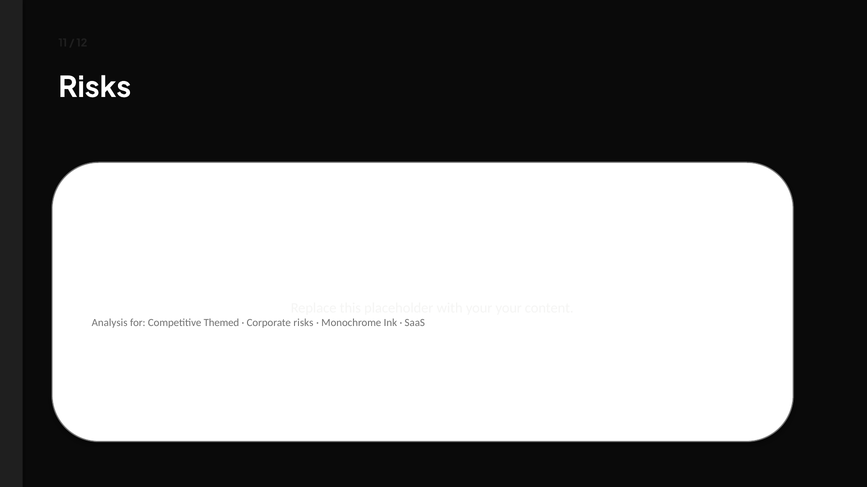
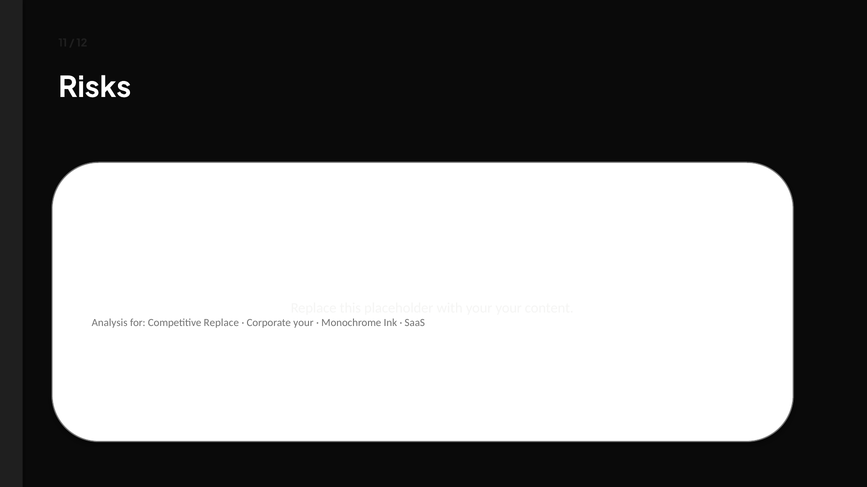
Competitive Themed: Themed -> Replace (221, 323)
Corporate risks: risks -> your (303, 323)
